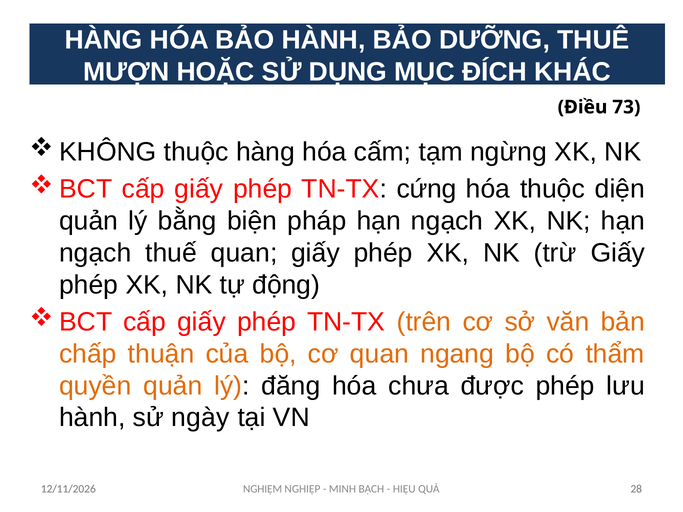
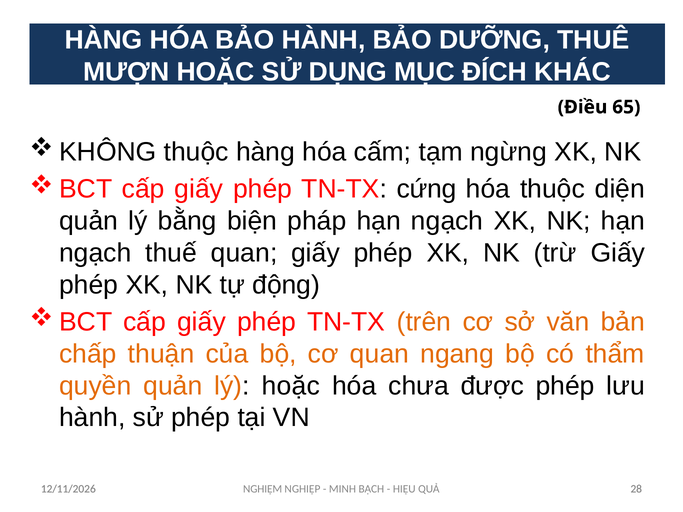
73: 73 -> 65 (626, 107)
lý đăng: đăng -> hoặc (291, 386)
sử ngày: ngày -> phép (201, 418)
